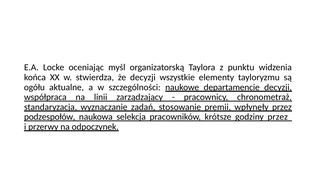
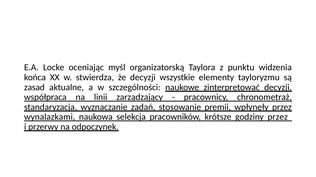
ogółu: ogółu -> zasad (34, 88)
departamencie: departamencie -> zinterpretować (232, 88)
podzespołów: podzespołów -> wynalazkami (50, 117)
